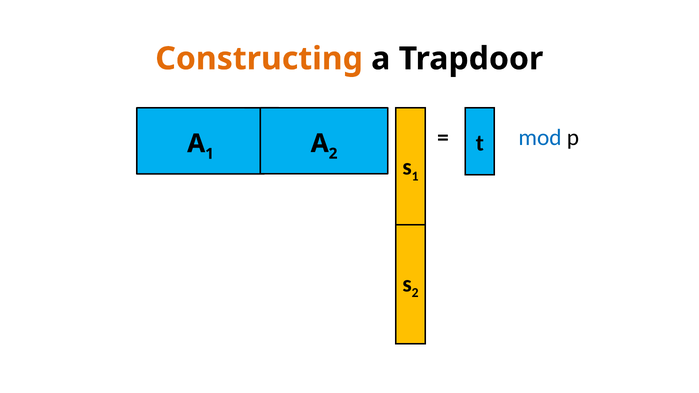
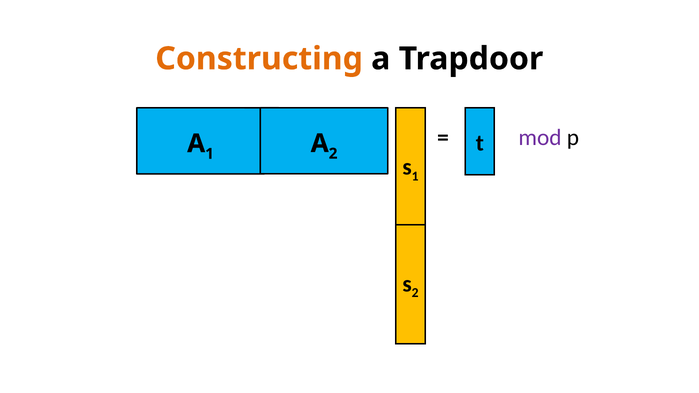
mod colour: blue -> purple (540, 138)
